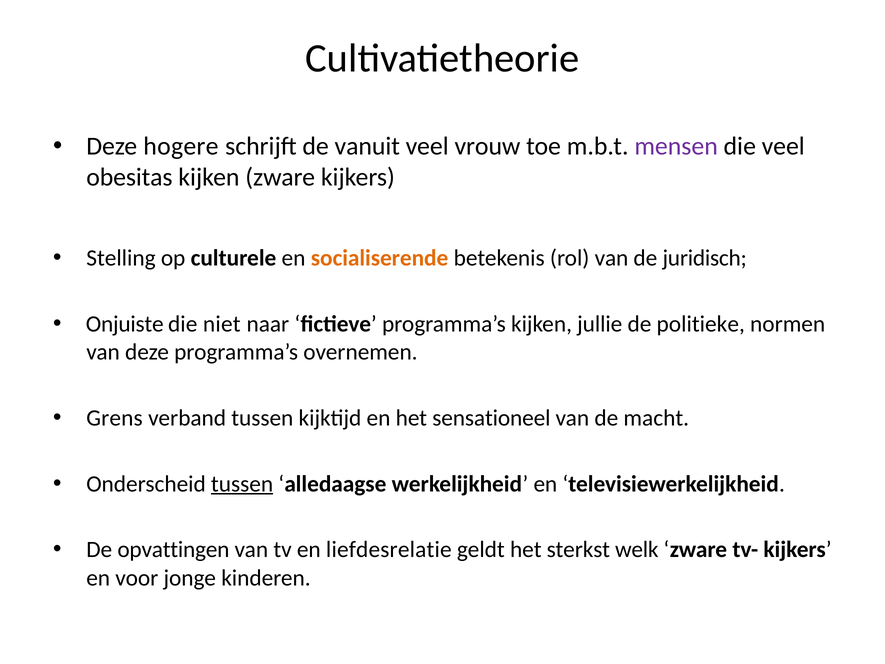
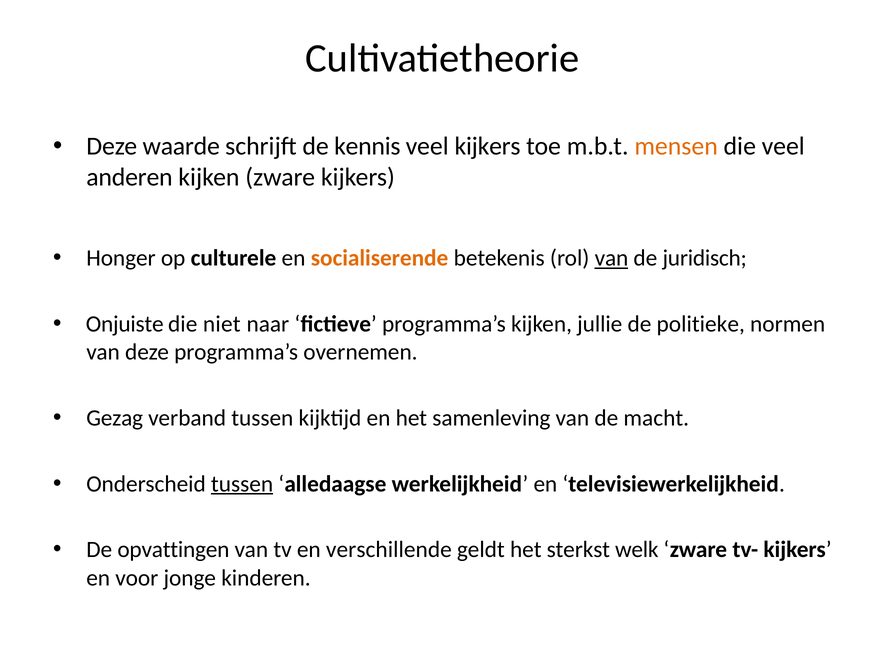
hogere: hogere -> waarde (181, 146)
vanuit: vanuit -> kennis (367, 146)
veel vrouw: vrouw -> kijkers (488, 146)
mensen colour: purple -> orange (676, 146)
obesitas: obesitas -> anderen (129, 177)
Stelling: Stelling -> Honger (121, 258)
van underline: none -> present (612, 258)
Grens: Grens -> Gezag (115, 418)
sensationeel: sensationeel -> samenleving (491, 418)
liefdesrelatie: liefdesrelatie -> verschillende (389, 550)
